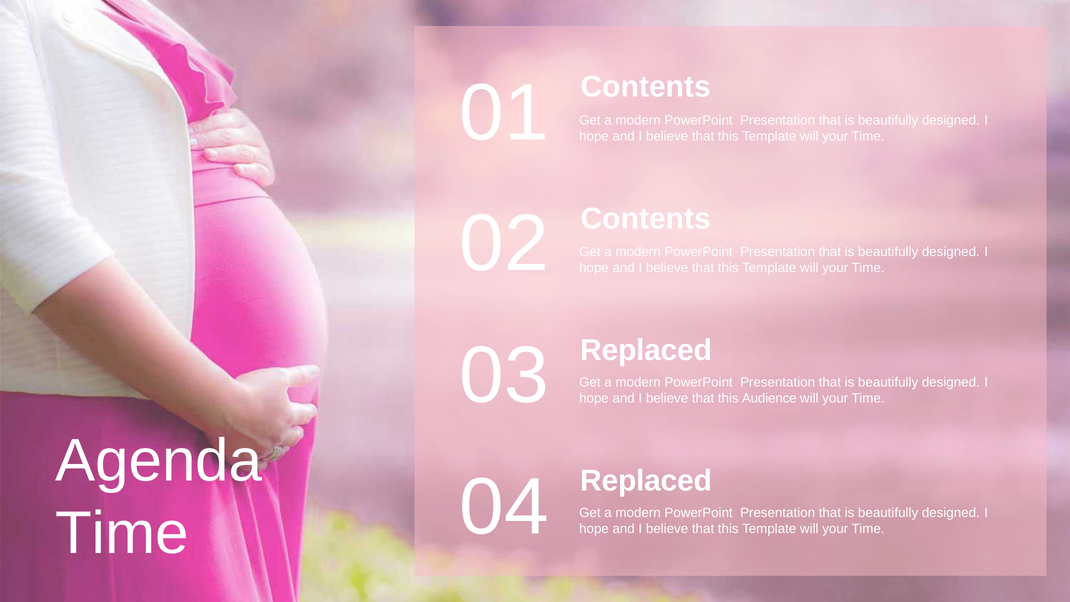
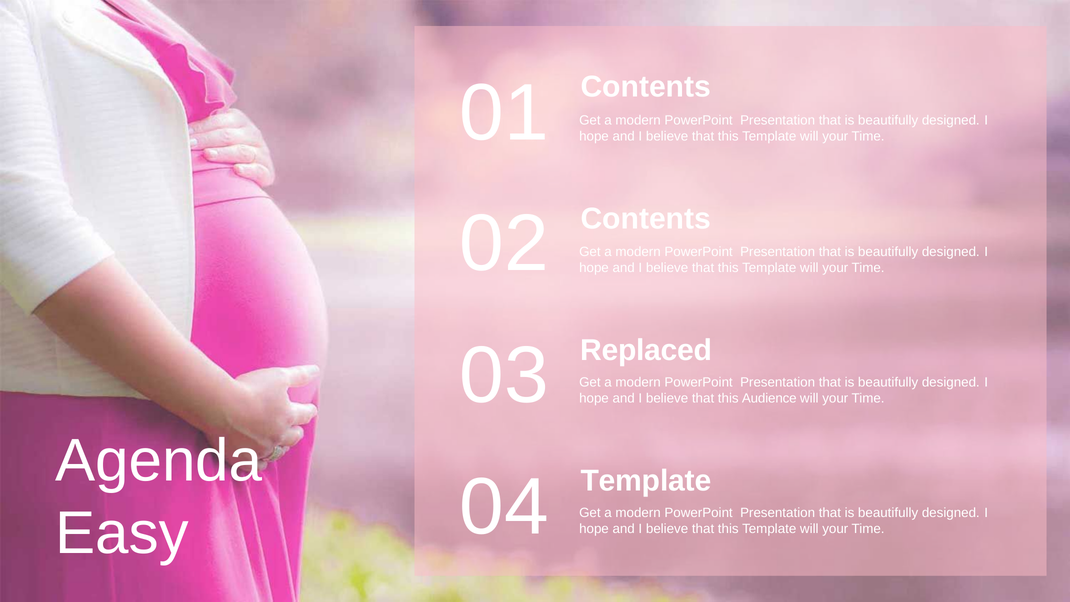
Replaced: Replaced -> Template (646, 481)
Time: Time -> Easy (122, 533)
